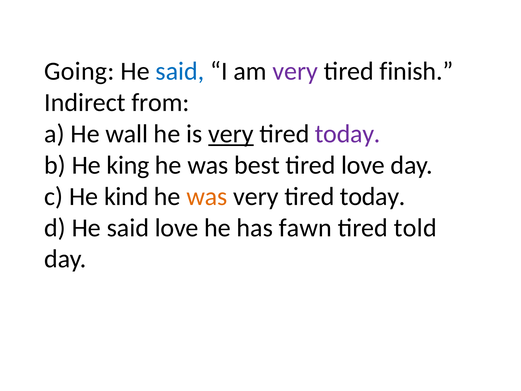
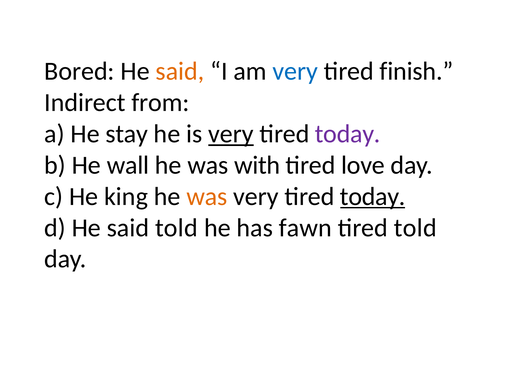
Going: Going -> Bored (79, 71)
said colour: blue -> orange (180, 71)
very colour: purple -> blue (295, 71)
wall: wall -> stay (127, 134)
king: king -> wall (128, 165)
best: best -> with (257, 165)
kind: kind -> king (126, 196)
today underline: none -> present (373, 196)
said love: love -> told (176, 228)
